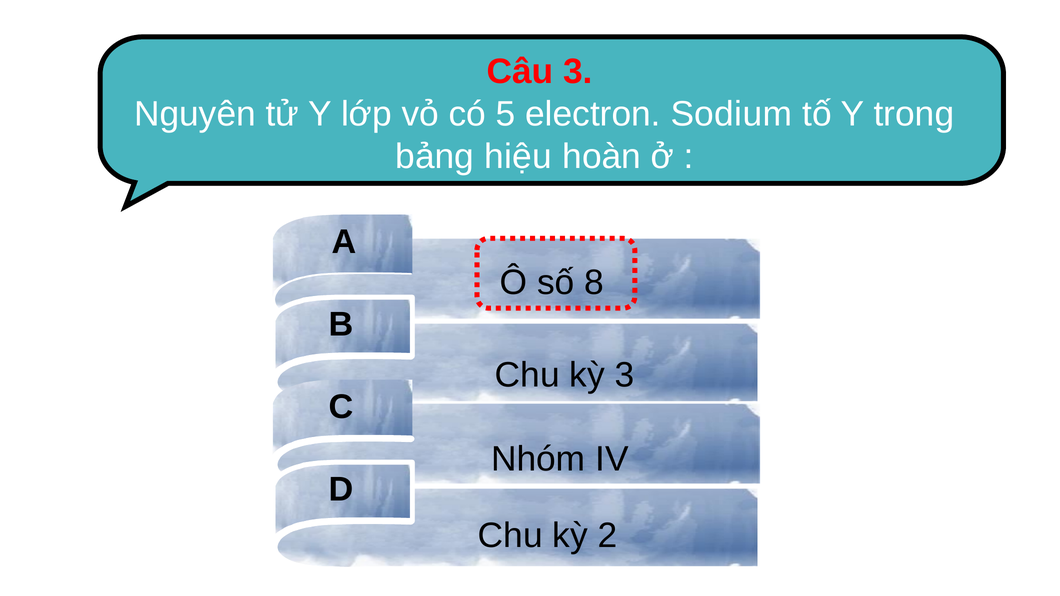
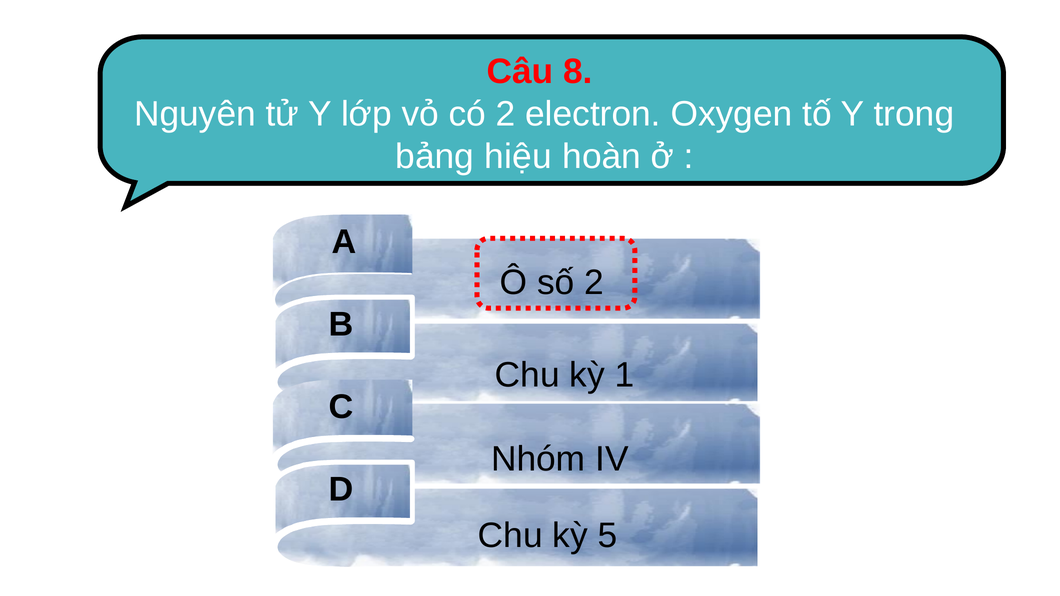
Câu 3: 3 -> 8 (578, 72)
có 5: 5 -> 2 (506, 114)
Sodium: Sodium -> Oxygen (731, 114)
số 8: 8 -> 2 (594, 283)
kỳ 3: 3 -> 1 (625, 375)
2: 2 -> 5 (608, 536)
